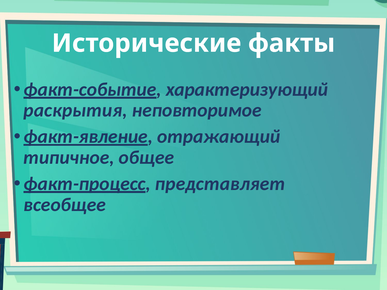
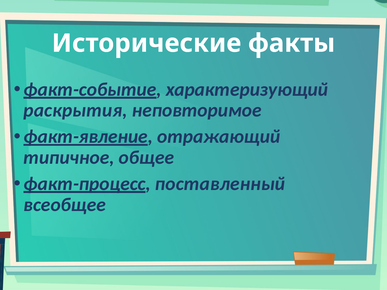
представляет: представляет -> поставленный (220, 184)
